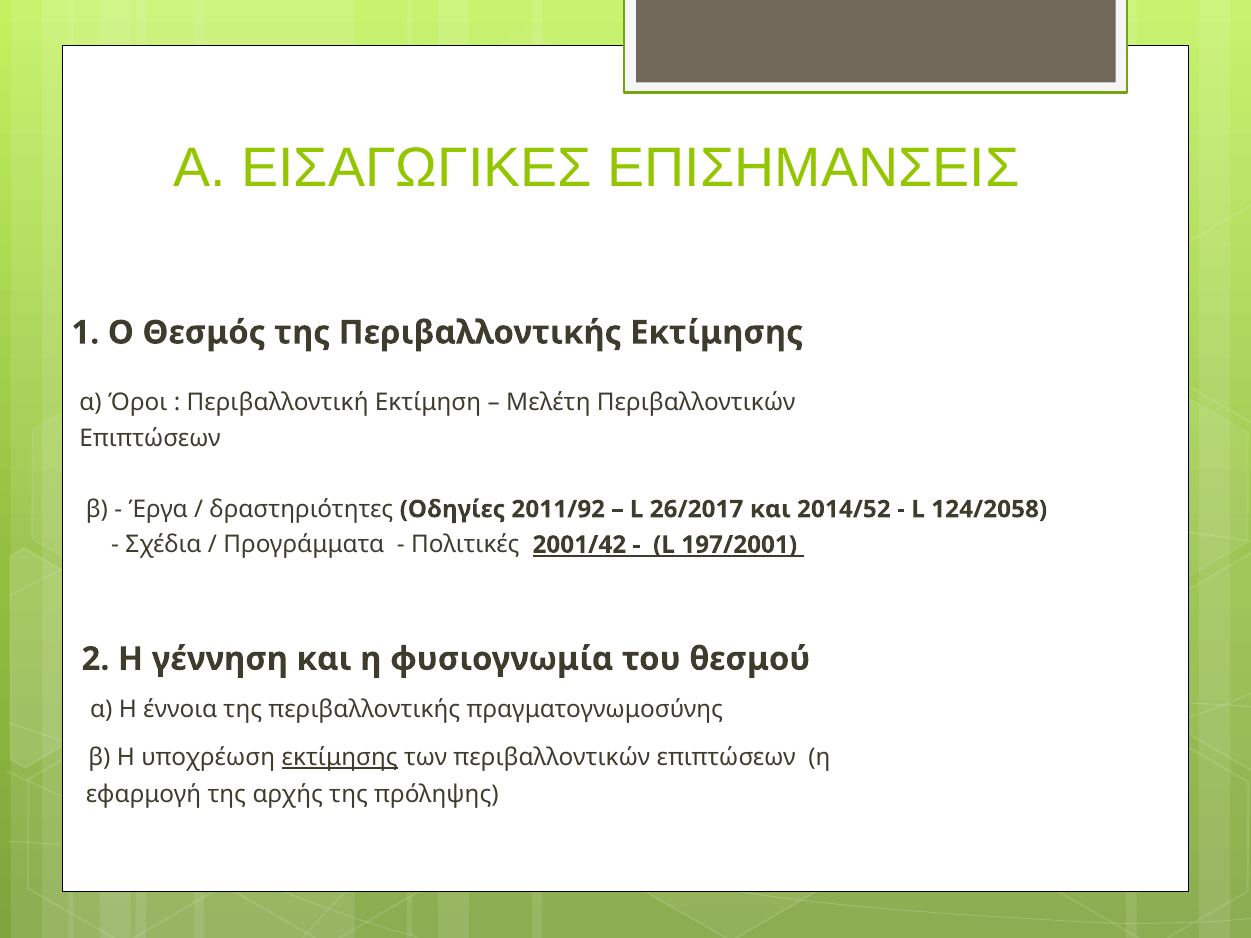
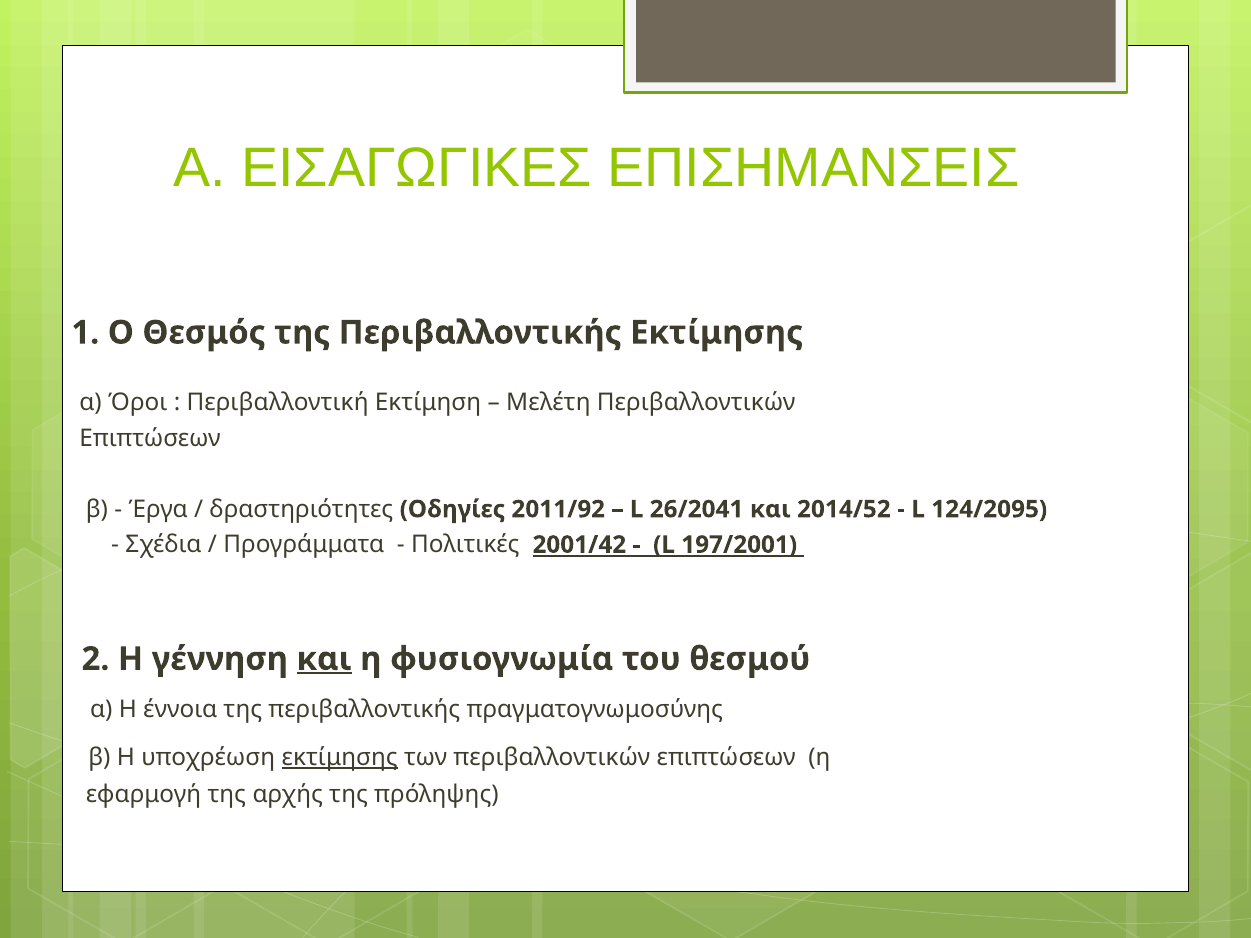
26/2017: 26/2017 -> 26/2041 (697, 509)
124/2058: 124/2058 -> 124/2095 (989, 509)
και underline: none -> present (324, 659)
